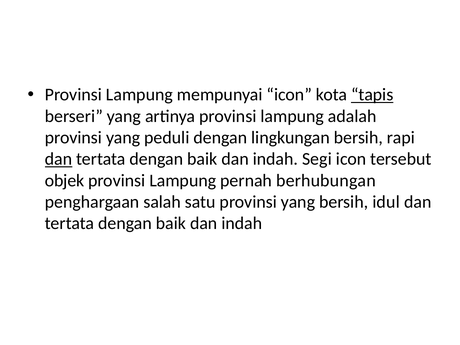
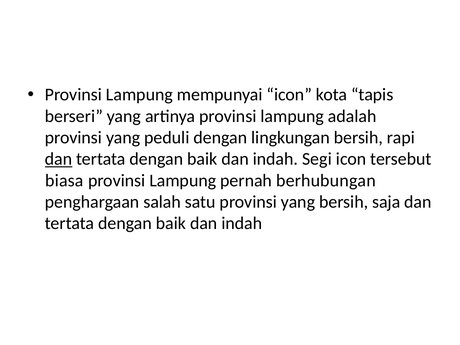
tapis underline: present -> none (372, 95)
objek: objek -> biasa (64, 180)
idul: idul -> saja (386, 202)
